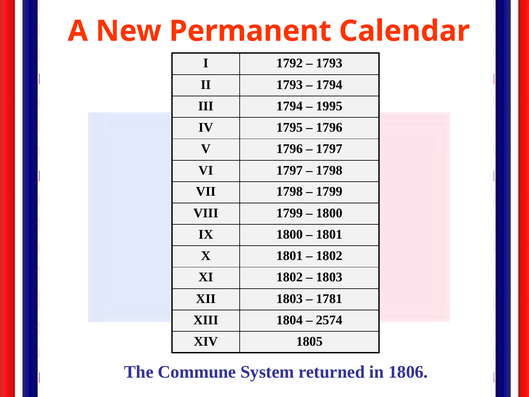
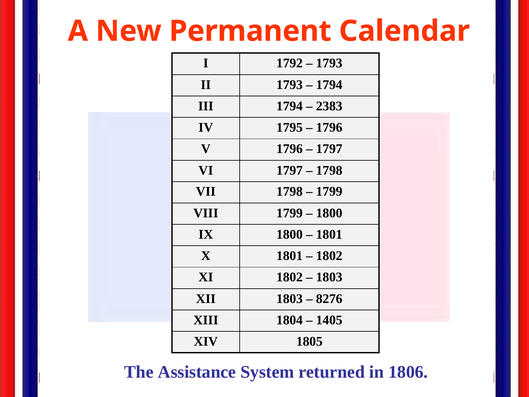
1995: 1995 -> 2383 (329, 106)
1781: 1781 -> 8276 (329, 298)
2574: 2574 -> 1405 (329, 320)
Commune: Commune -> Assistance (197, 372)
